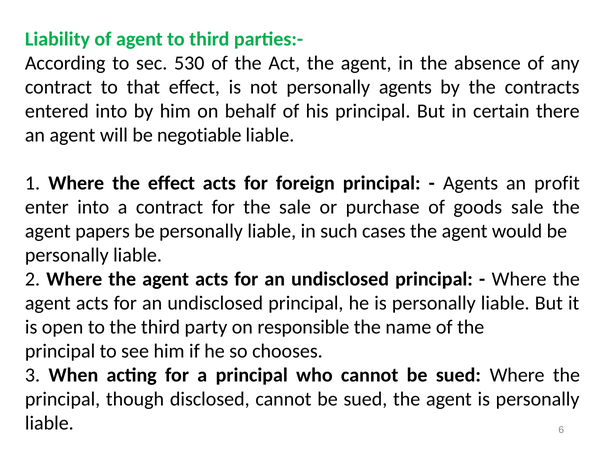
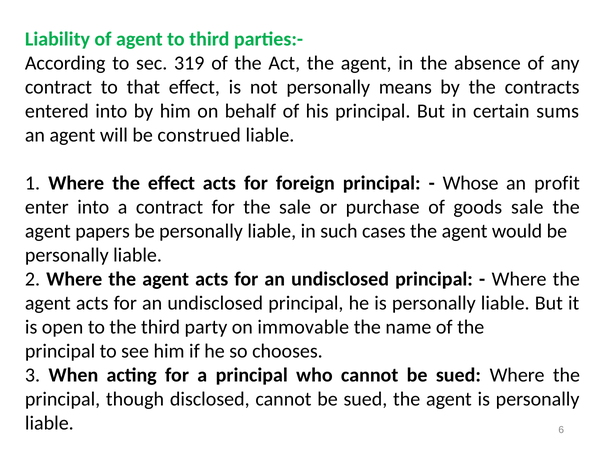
530: 530 -> 319 (189, 63)
personally agents: agents -> means (405, 87)
there: there -> sums (558, 111)
negotiable: negotiable -> construed (199, 135)
Agents: Agents -> Whose (471, 183)
responsible: responsible -> immovable (303, 327)
